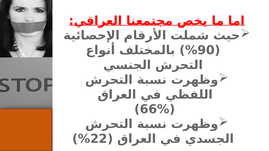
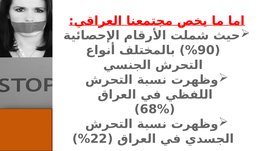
66%: 66% -> 68% (155, 110)
